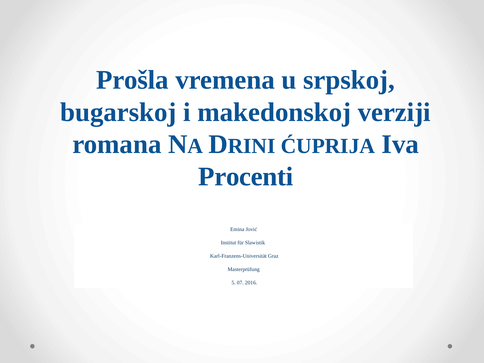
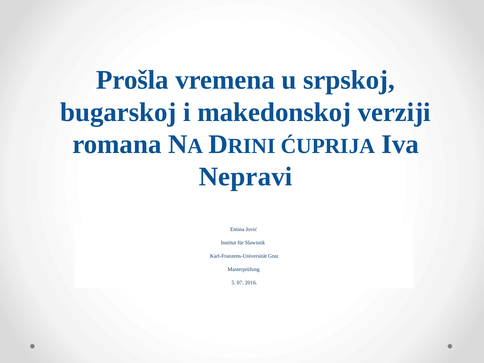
Procenti: Procenti -> Nepravi (246, 177)
